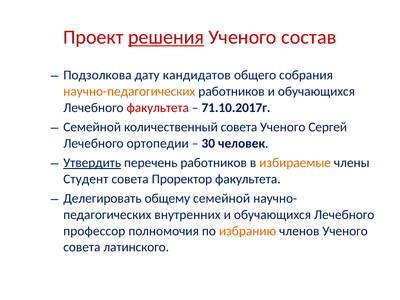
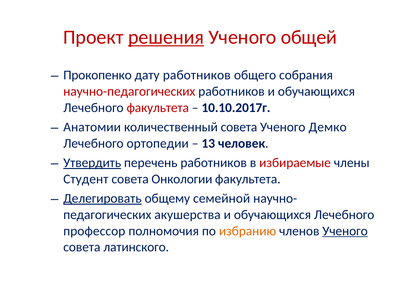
состав: состав -> общей (309, 37)
Подзолкова: Подзолкова -> Прокопенко (97, 75)
дату кандидатов: кандидатов -> работников (197, 75)
научно-педагогических colour: orange -> red (129, 91)
71.10.2017г: 71.10.2017г -> 10.10.2017г (236, 108)
Семейной: Семейной -> Анатомии (92, 127)
Сергей: Сергей -> Демко (328, 127)
30: 30 -> 13 (208, 143)
избираемые colour: orange -> red (295, 163)
Проректор: Проректор -> Онкологии (182, 179)
Делегировать underline: none -> present (102, 198)
внутренних: внутренних -> акушерства (188, 215)
Ученого underline: none -> present (345, 231)
